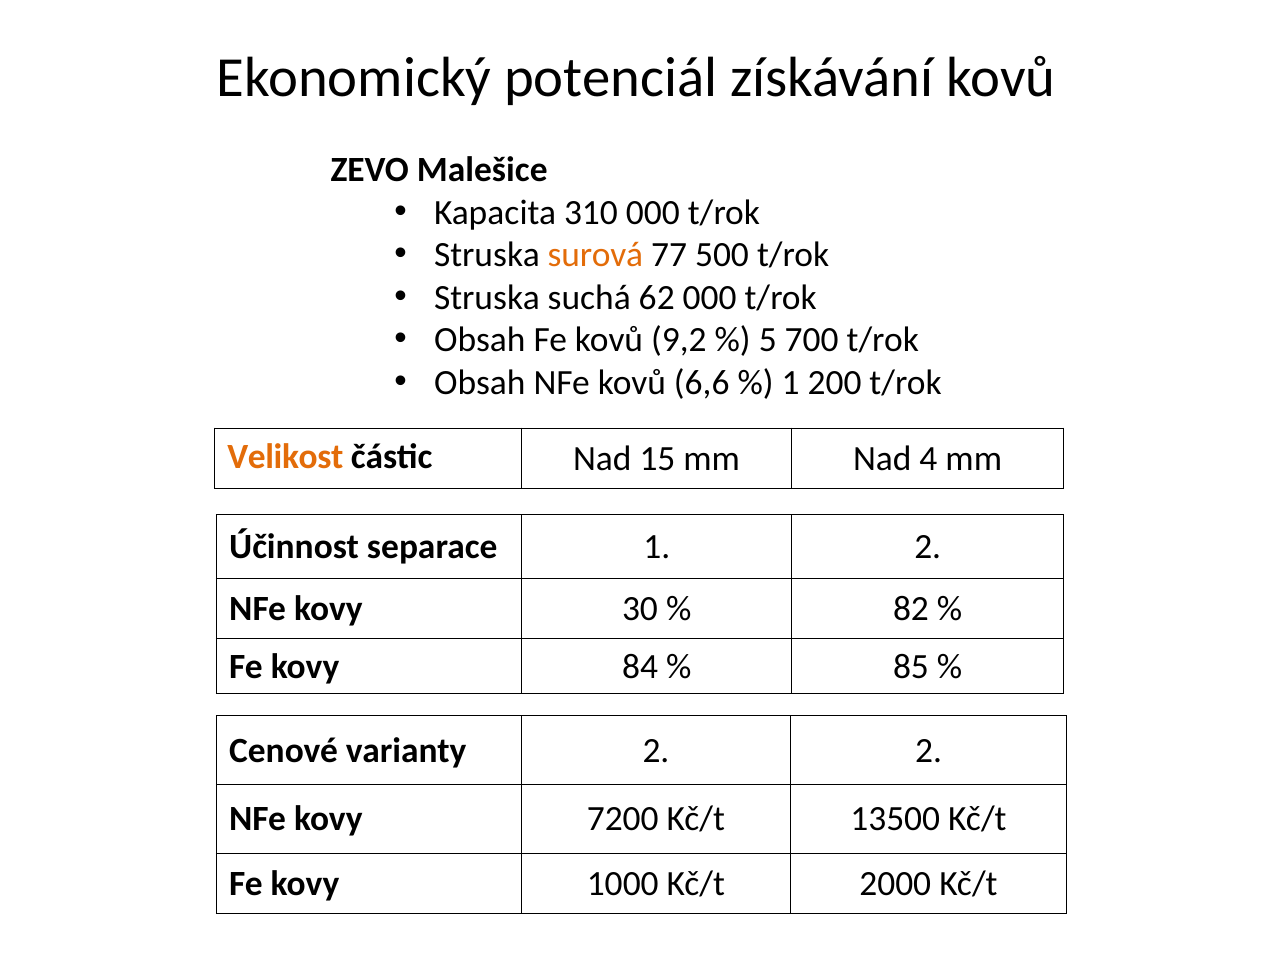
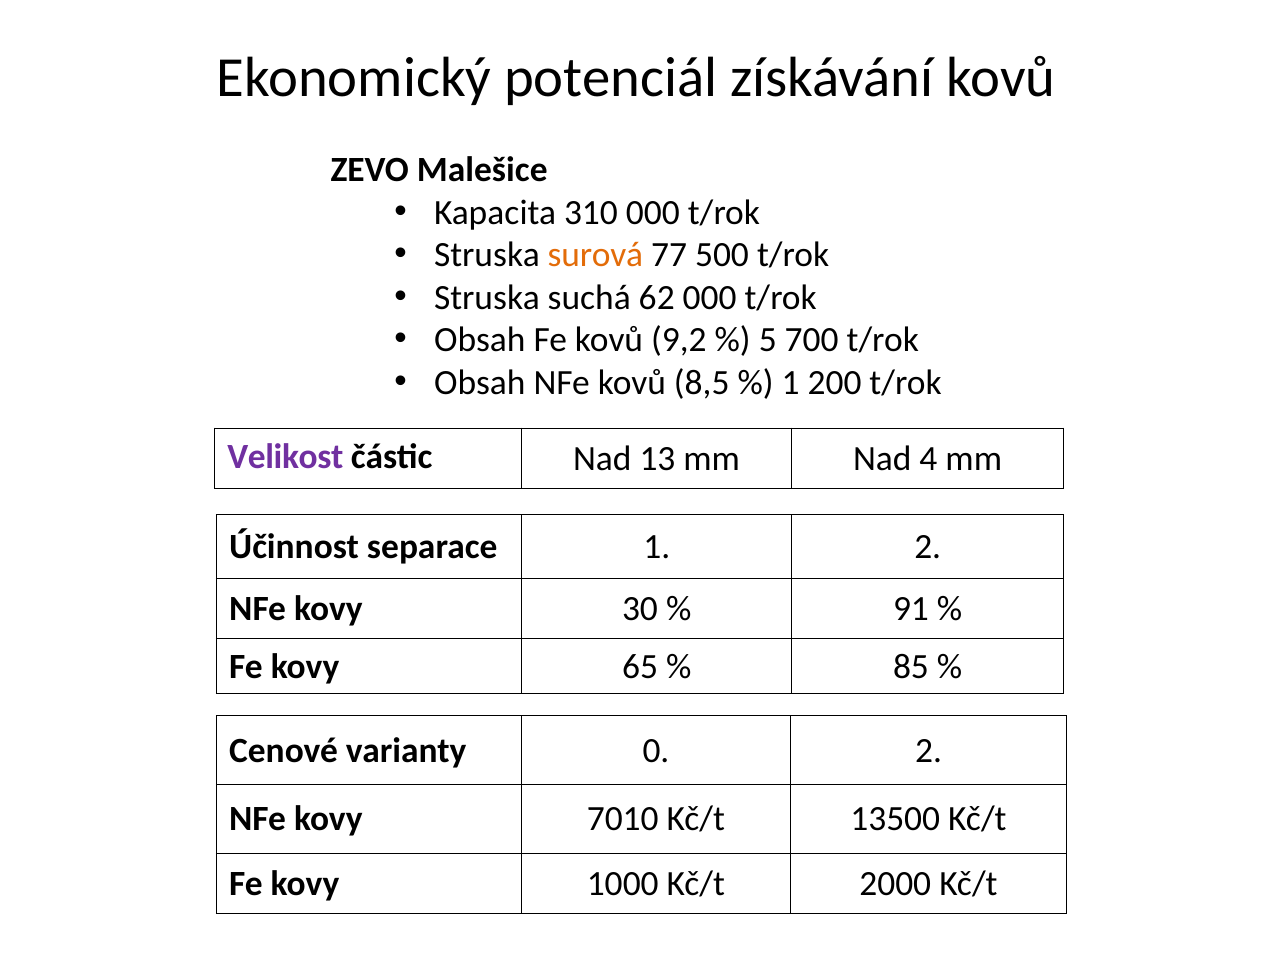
6,6: 6,6 -> 8,5 (702, 382)
Velikost colour: orange -> purple (285, 457)
15: 15 -> 13 (657, 459)
82: 82 -> 91 (911, 609)
84: 84 -> 65 (640, 667)
varianty 2: 2 -> 0 (656, 751)
7200: 7200 -> 7010 (623, 819)
